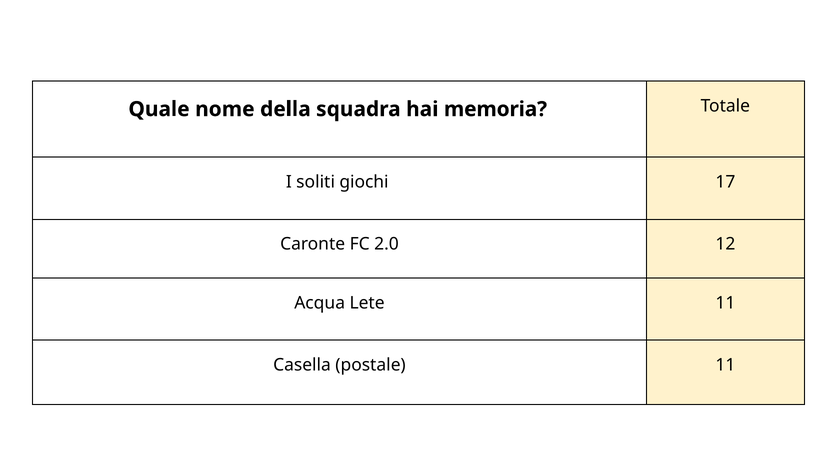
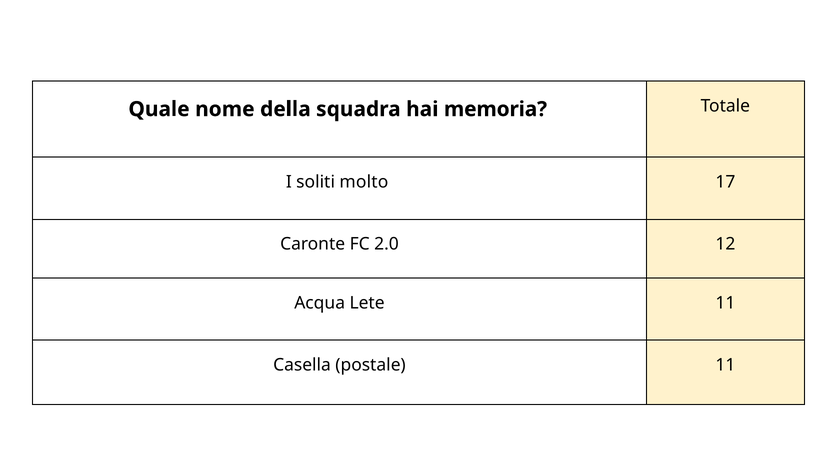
giochi: giochi -> molto (364, 182)
